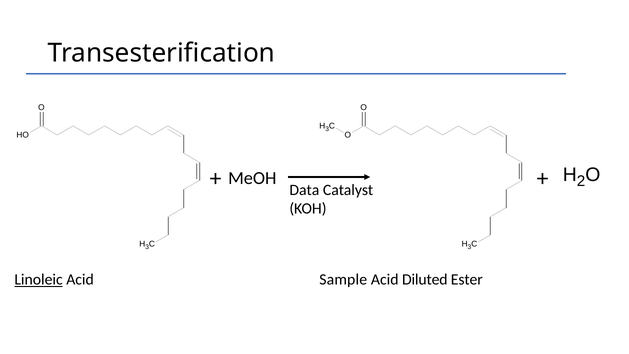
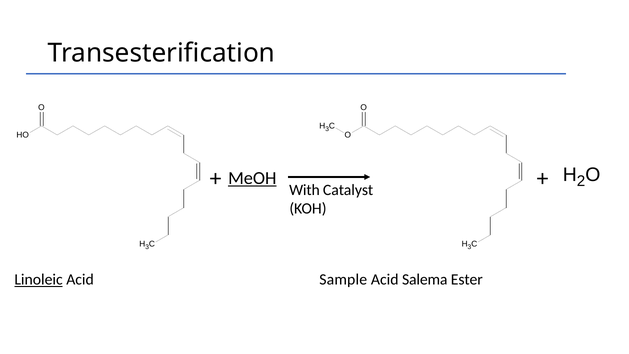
MeOH underline: none -> present (252, 178)
Data: Data -> With (304, 190)
Diluted: Diluted -> Salema (425, 279)
